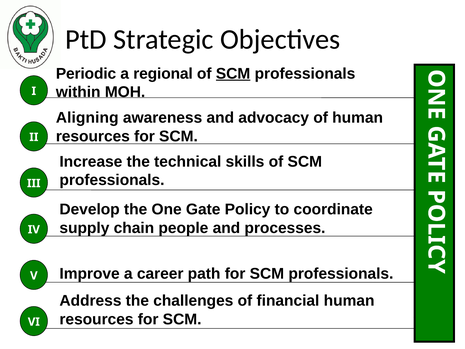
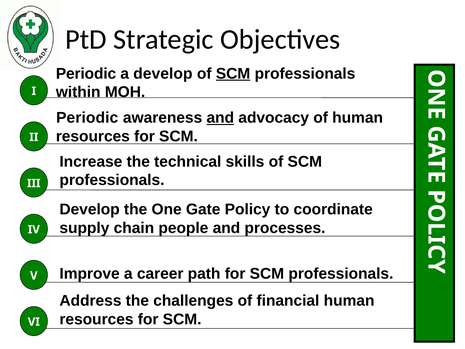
a regional: regional -> develop (163, 74)
Aligning: Aligning -> Periodic (87, 118)
and underline: none -> present (220, 118)
